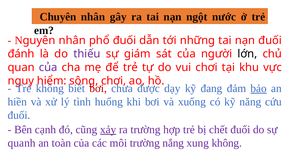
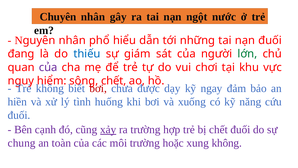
phổ đuối: đuối -> hiểu (124, 40)
đánh: đánh -> đang (21, 54)
thiếu colour: purple -> blue (87, 54)
lớn colour: black -> green (247, 54)
chơi: chơi -> chết (114, 81)
đang: đang -> ngay (212, 88)
bảo underline: present -> none (259, 88)
quanh: quanh -> chung (22, 143)
nắng: nắng -> hoặc (173, 143)
